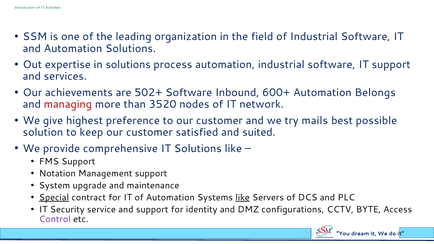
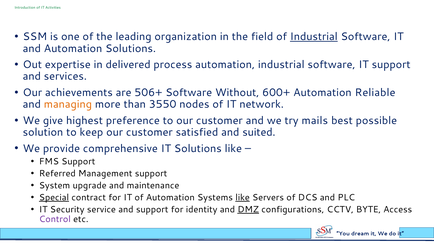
Industrial underline: none -> present (314, 37)
in solutions: solutions -> delivered (128, 65)
502+: 502+ -> 506+ (148, 93)
Inbound: Inbound -> Without (237, 93)
Belongs: Belongs -> Reliable (375, 93)
managing colour: red -> orange (68, 104)
3520: 3520 -> 3550 (163, 104)
Notation: Notation -> Referred (57, 174)
DMZ underline: none -> present (248, 210)
